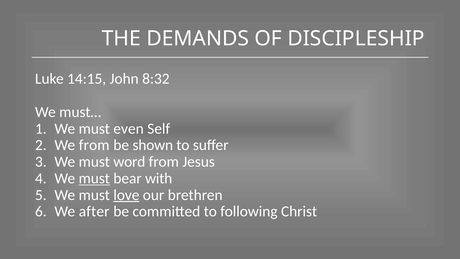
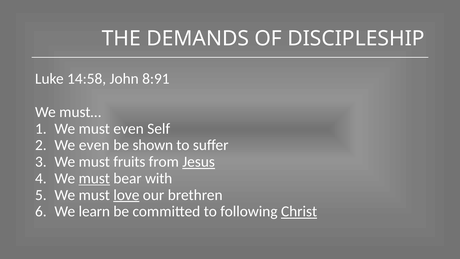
14:15: 14:15 -> 14:58 (87, 79)
8:32: 8:32 -> 8:91 (156, 79)
We from: from -> even (94, 145)
word: word -> fruits (129, 162)
Jesus underline: none -> present (199, 162)
after: after -> learn (94, 211)
Christ underline: none -> present (299, 211)
